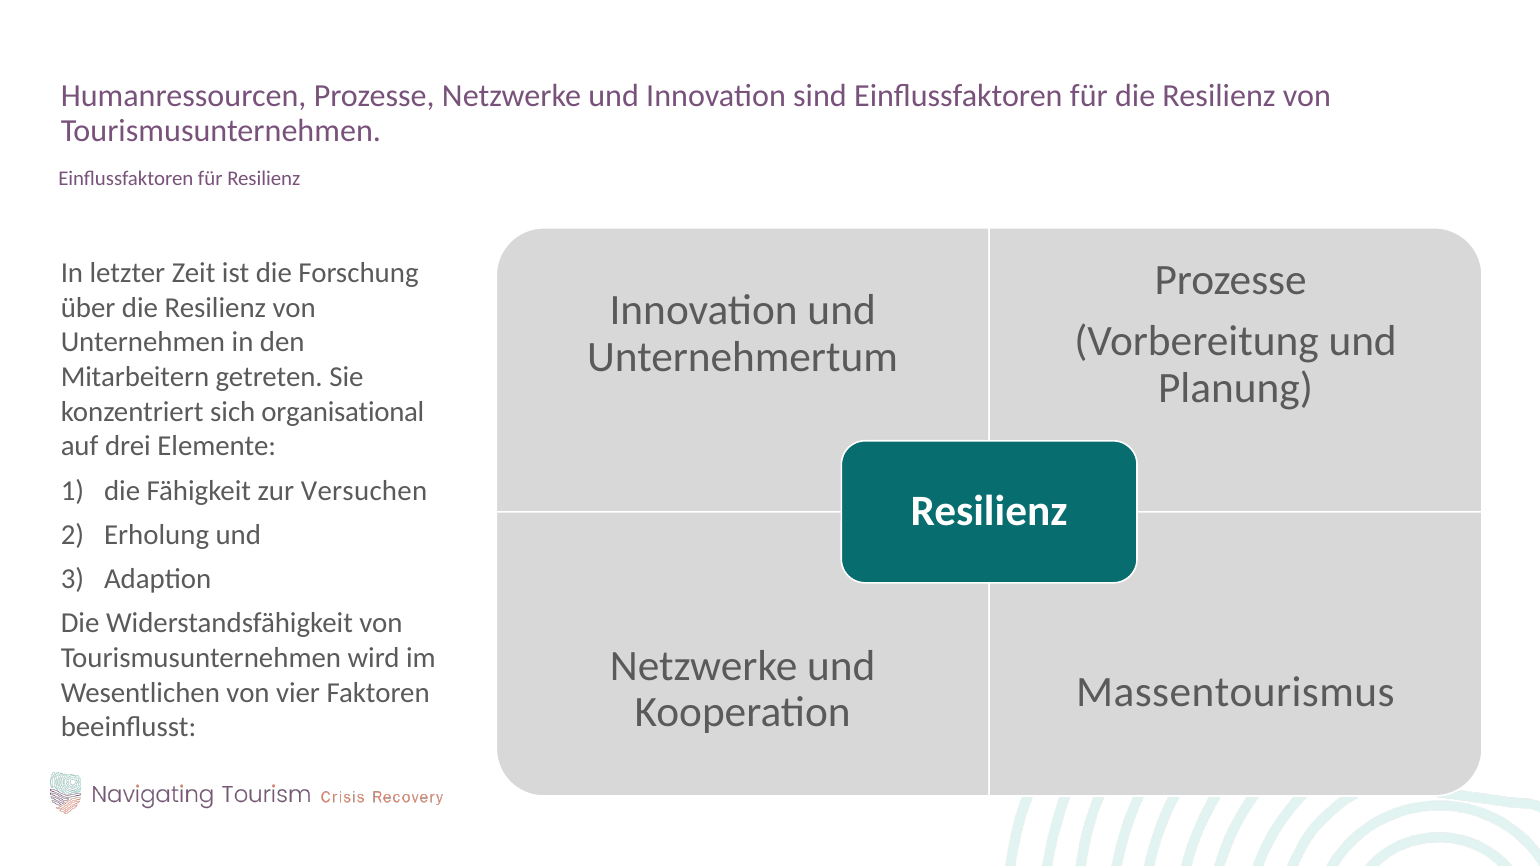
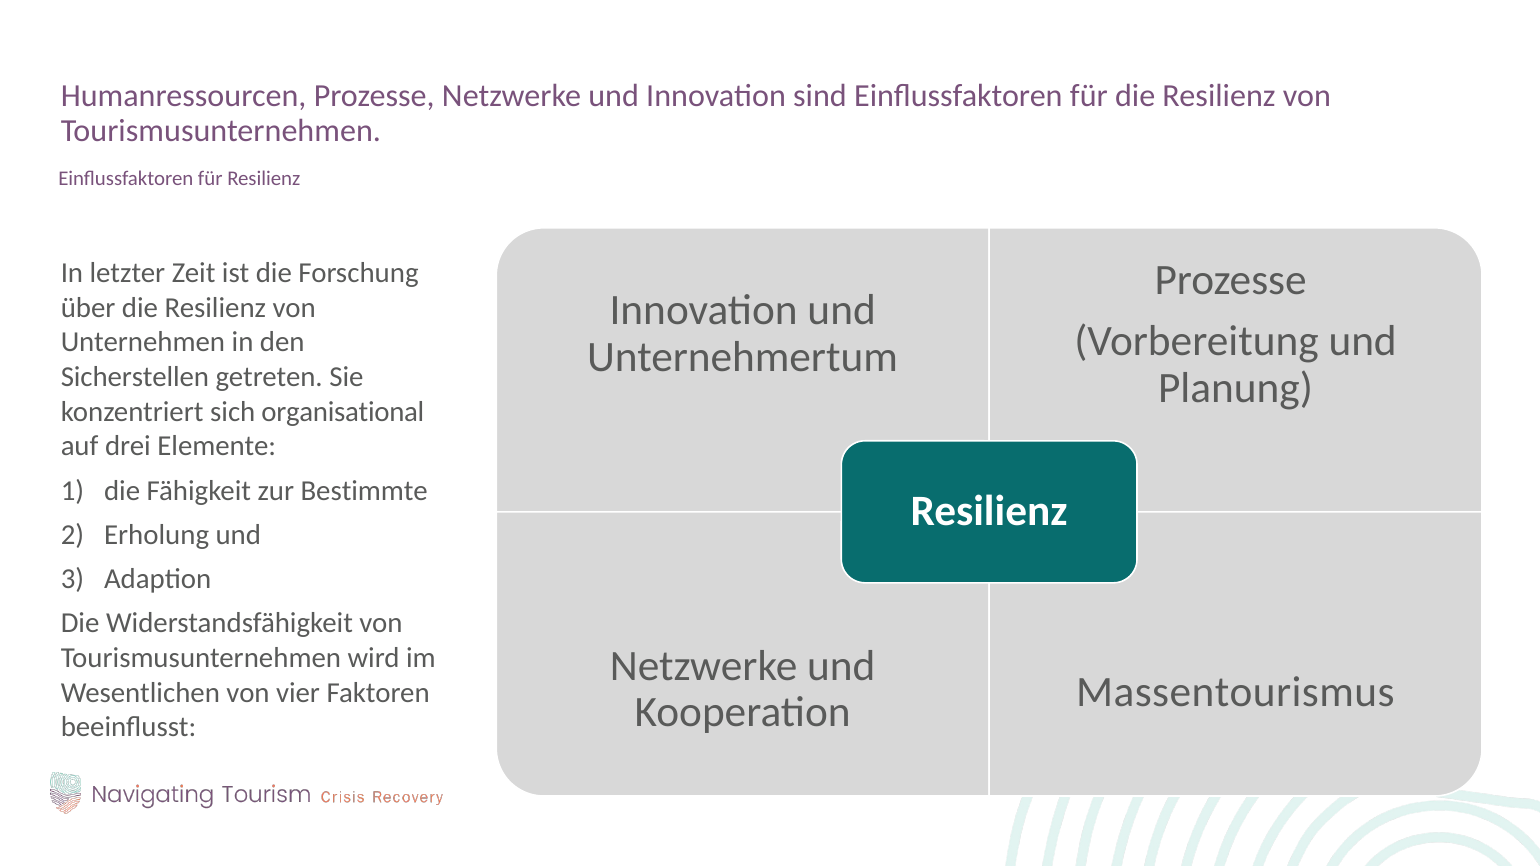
Mitarbeitern: Mitarbeitern -> Sicherstellen (135, 377)
Versuchen: Versuchen -> Bestimmte (364, 491)
